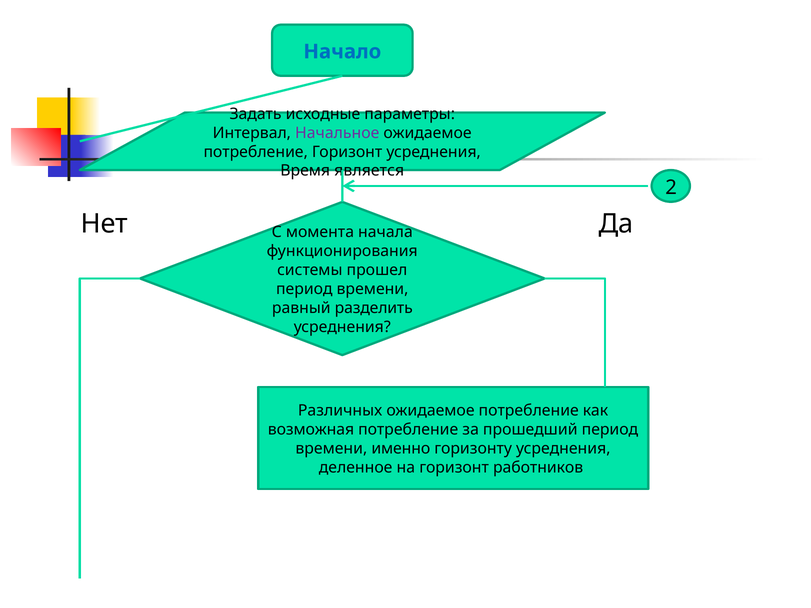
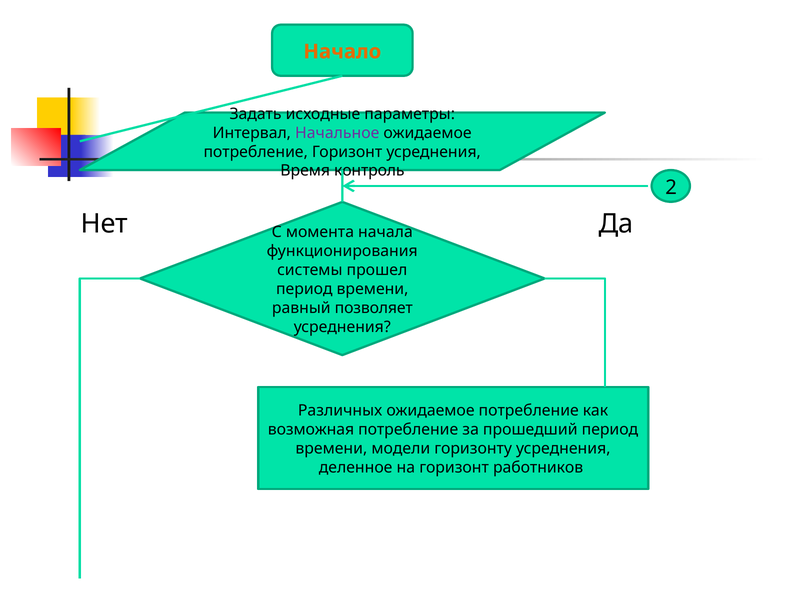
Начало colour: blue -> orange (342, 52)
является: является -> контроль (369, 171)
разделить: разделить -> позволяет (374, 308)
именно: именно -> модели (401, 449)
